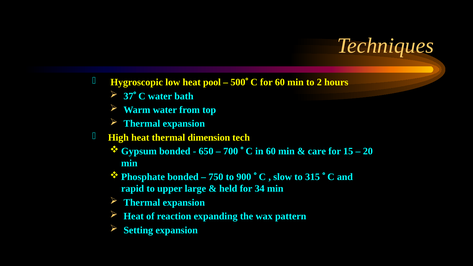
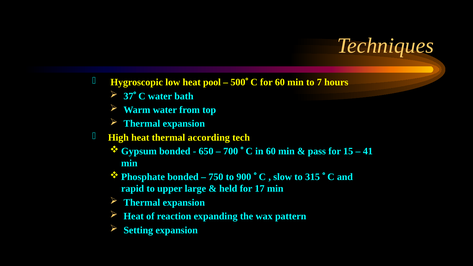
2: 2 -> 7 (319, 82)
dimension: dimension -> according (209, 137)
care: care -> pass (317, 151)
20: 20 -> 41 (368, 151)
34: 34 -> 17 (260, 189)
